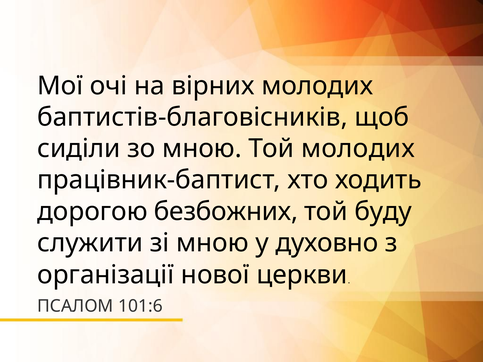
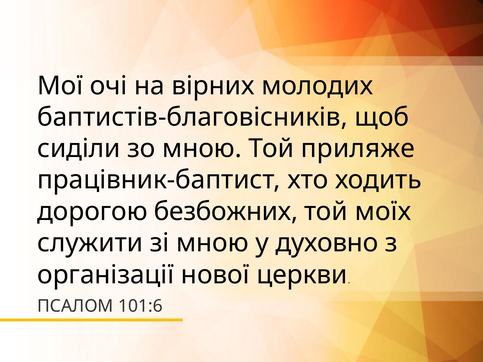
Той молодих: молодих -> приляже (358, 149)
буду: буду -> моїх (383, 212)
